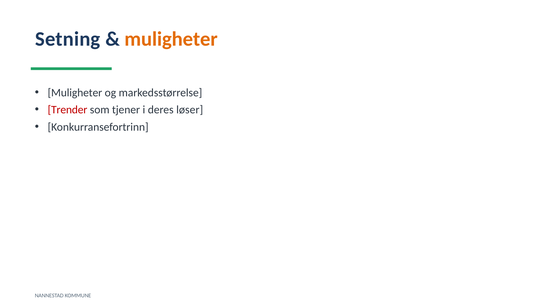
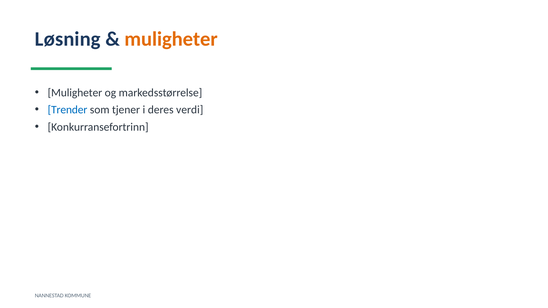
Setning: Setning -> Løsning (68, 39)
Trender colour: red -> blue (68, 110)
løser: løser -> verdi (190, 110)
